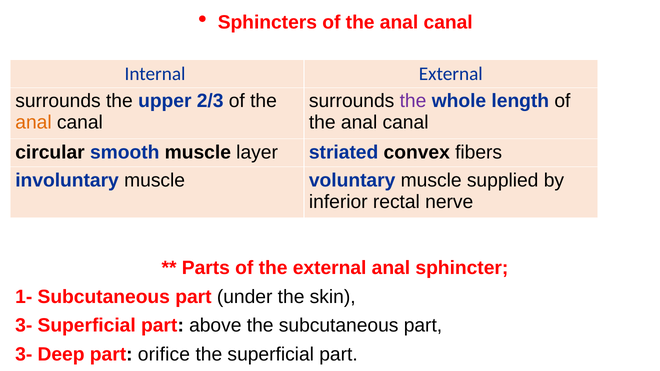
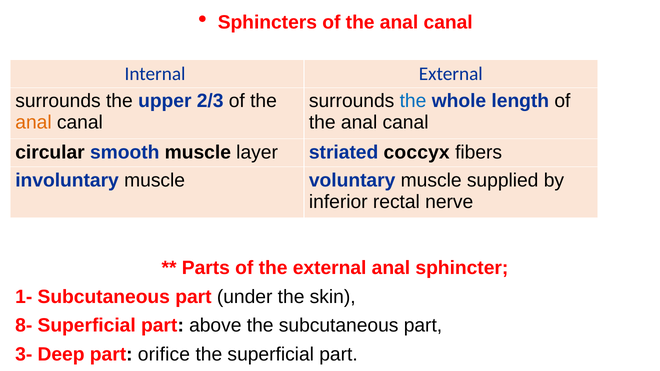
the colour: purple -> blue (413, 101)
convex: convex -> coccyx (417, 152)
3-: 3- -> 8- (24, 326)
